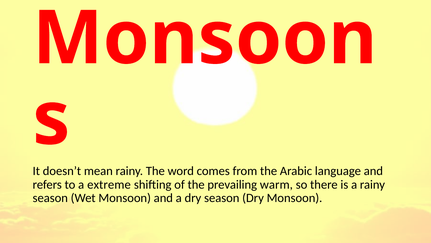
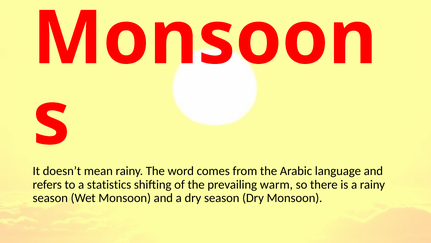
extreme: extreme -> statistics (109, 184)
